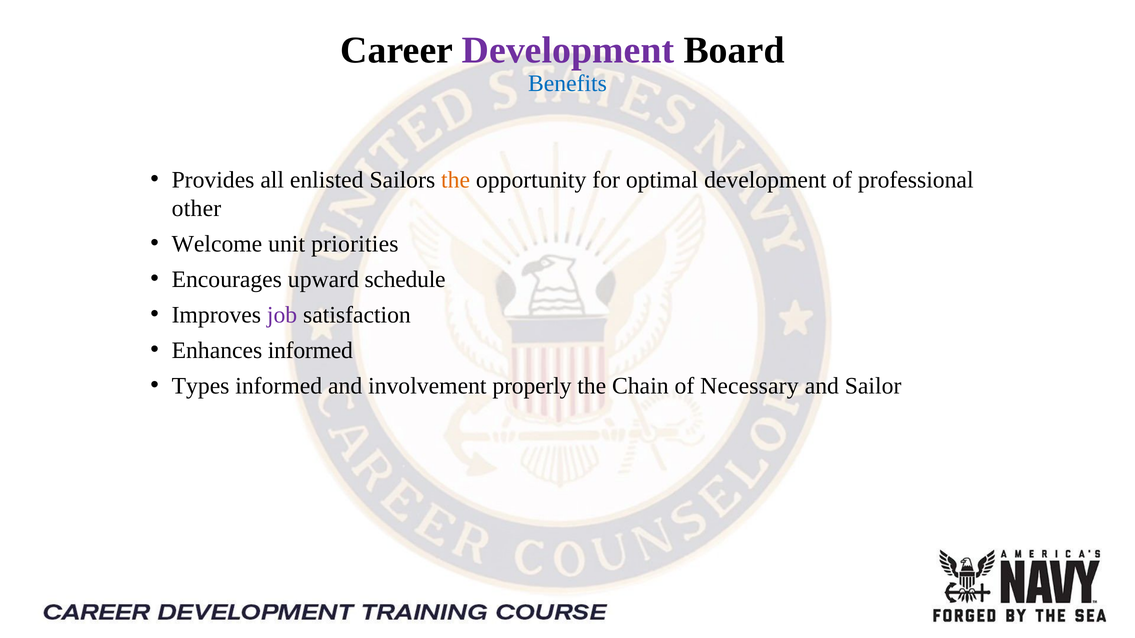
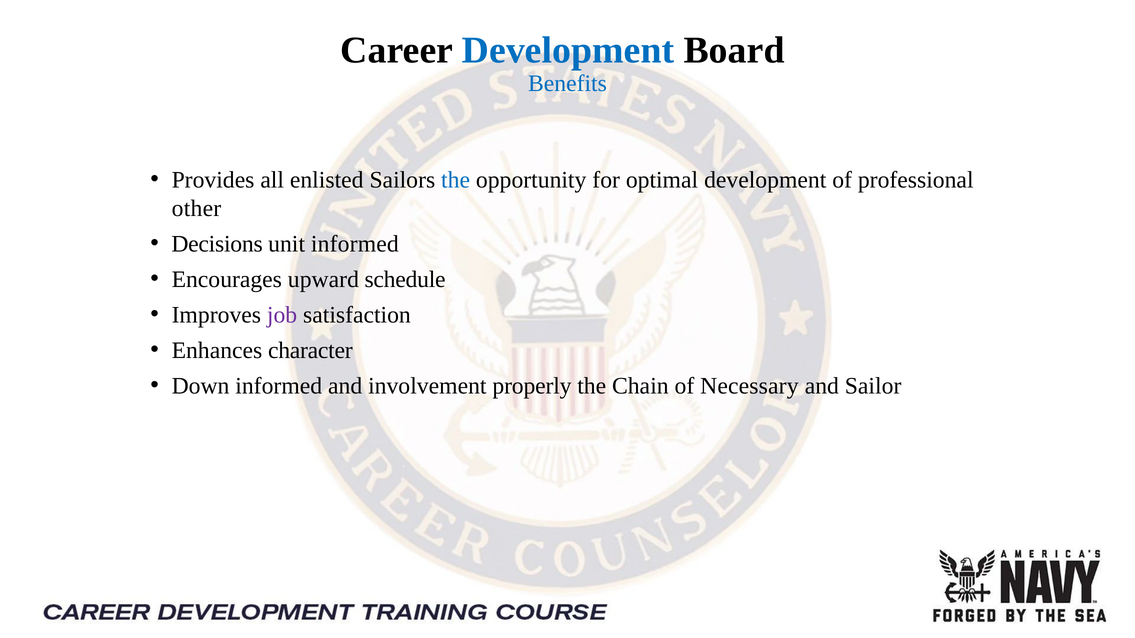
Development colour: purple -> blue (568, 50)
the colour: orange -> blue (456, 180)
Welcome: Welcome -> Decisions (217, 244)
unit priorities: priorities -> informed (355, 244)
Enhances informed: informed -> character (310, 351)
Types: Types -> Down (201, 386)
